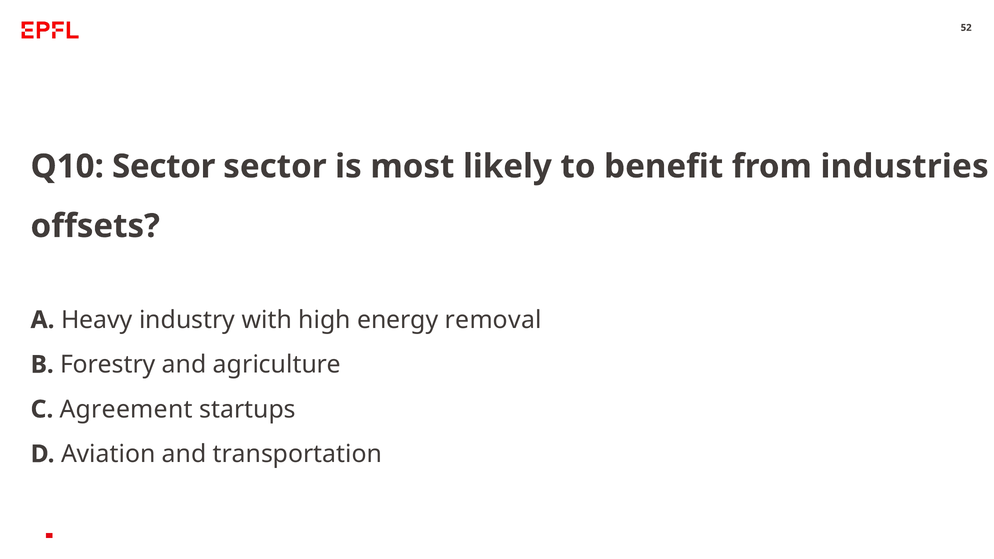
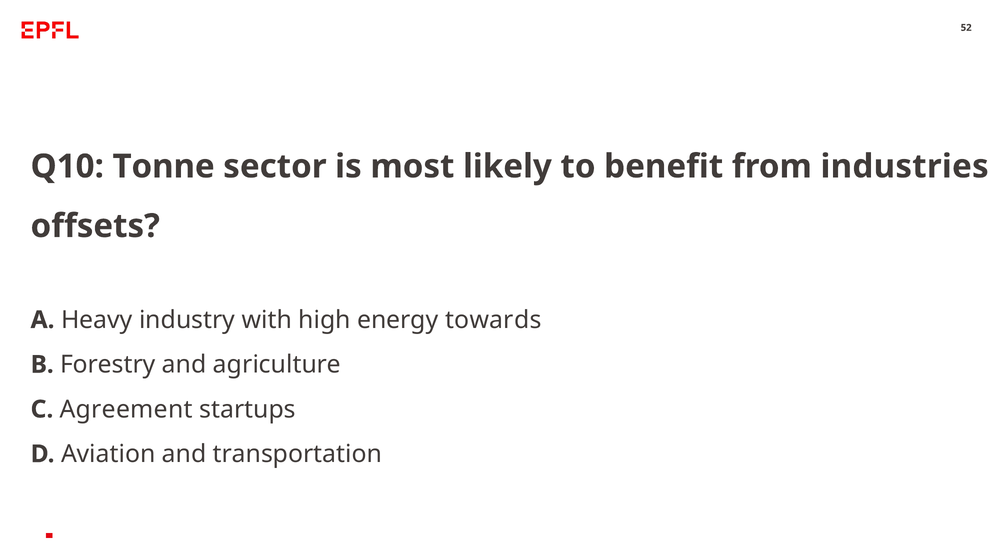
Q10 Sector: Sector -> Tonne (164, 166)
removal: removal -> towards (493, 320)
